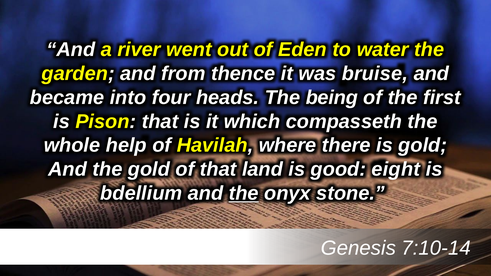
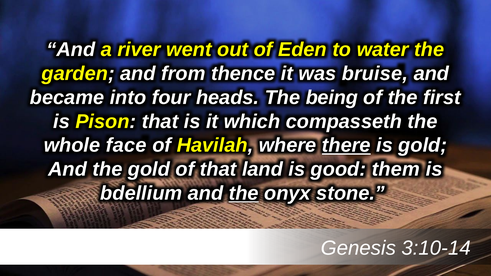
help: help -> face (126, 146)
there underline: none -> present (346, 146)
eight: eight -> them (396, 169)
7:10-14: 7:10-14 -> 3:10-14 (436, 248)
